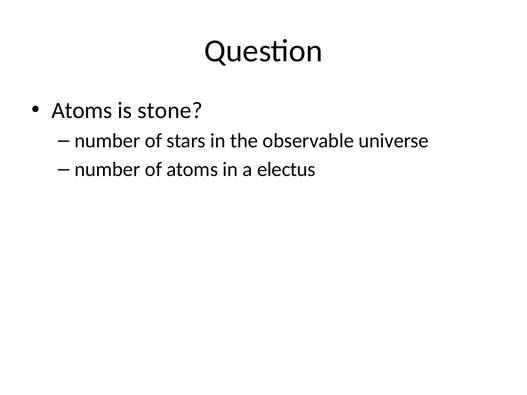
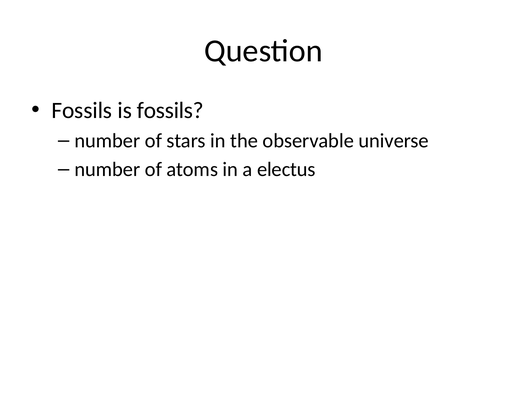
Atoms: Atoms -> Fossils (82, 111)
is stone: stone -> fossils (170, 111)
